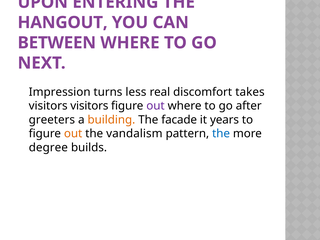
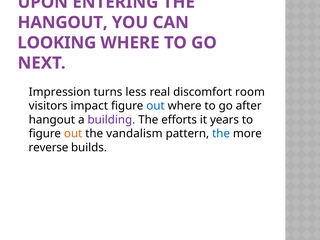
BETWEEN: BETWEEN -> LOOKING (57, 43)
takes: takes -> room (250, 92)
visitors visitors: visitors -> impact (89, 106)
out colour: purple -> blue (155, 106)
greeters: greeters -> hangout (52, 120)
building colour: orange -> purple (111, 120)
facade: facade -> efforts (179, 120)
degree: degree -> reverse (48, 147)
